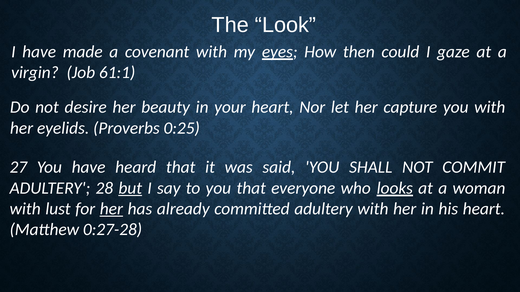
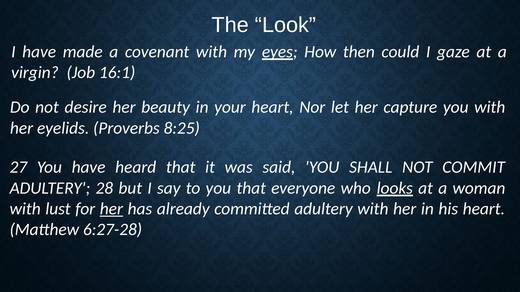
61:1: 61:1 -> 16:1 (117, 73)
0:25: 0:25 -> 8:25 (182, 128)
but underline: present -> none (130, 188)
0:27-28: 0:27-28 -> 6:27-28 (113, 230)
